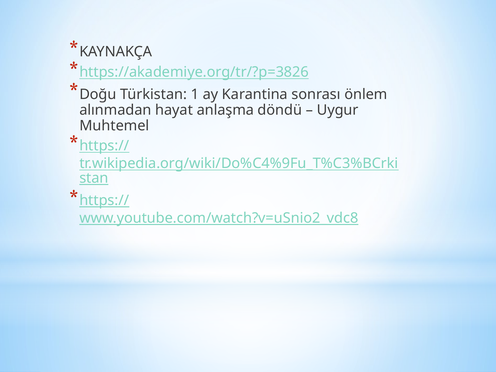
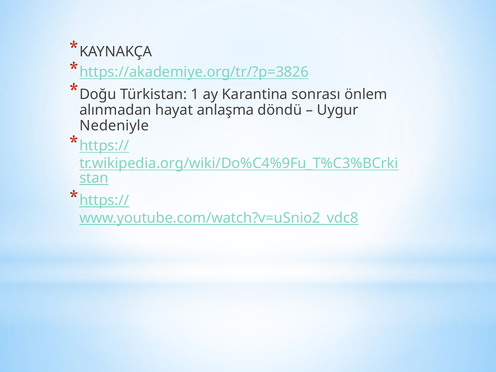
Muhtemel: Muhtemel -> Nedeniyle (114, 126)
